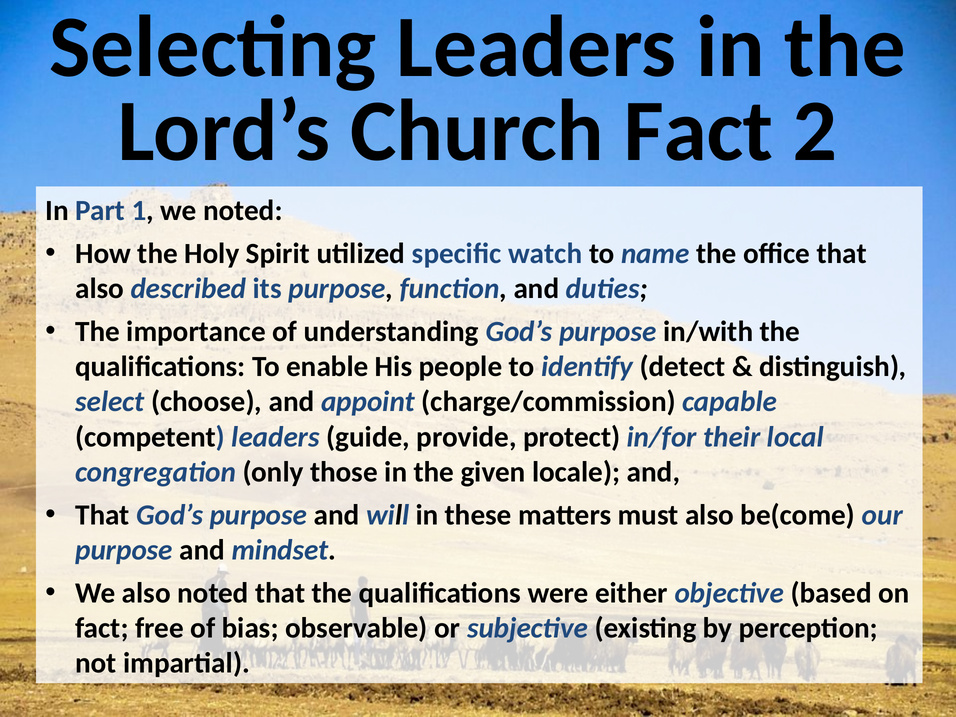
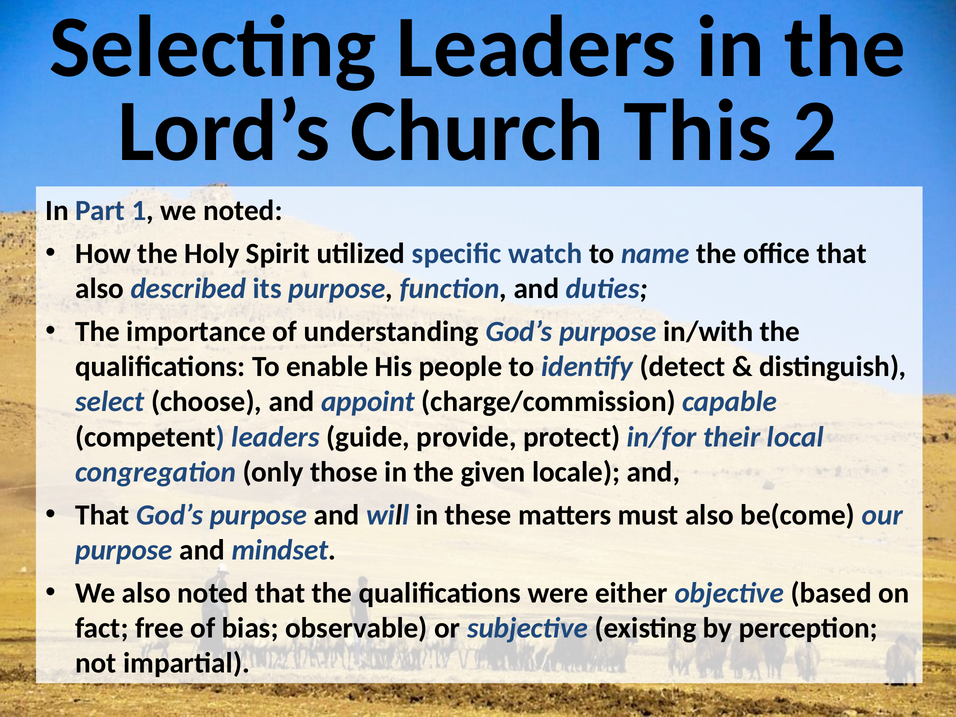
Church Fact: Fact -> This (698, 132)
